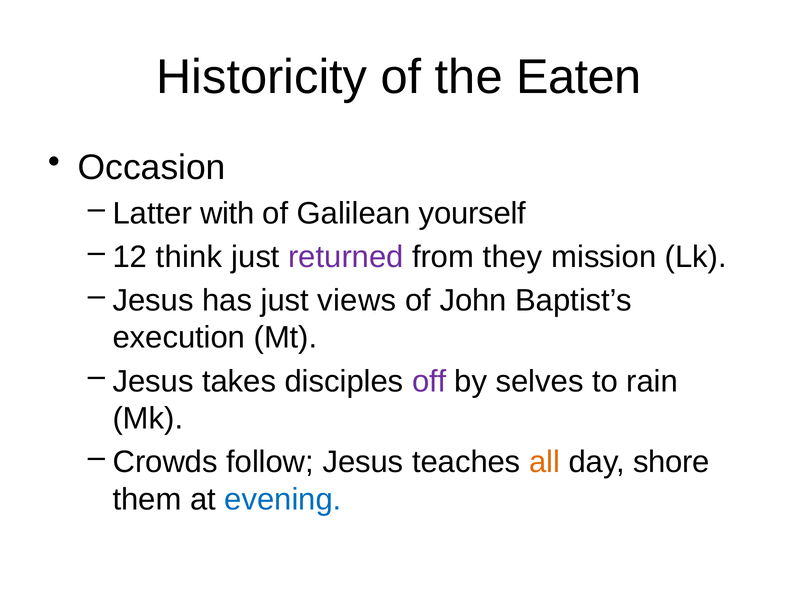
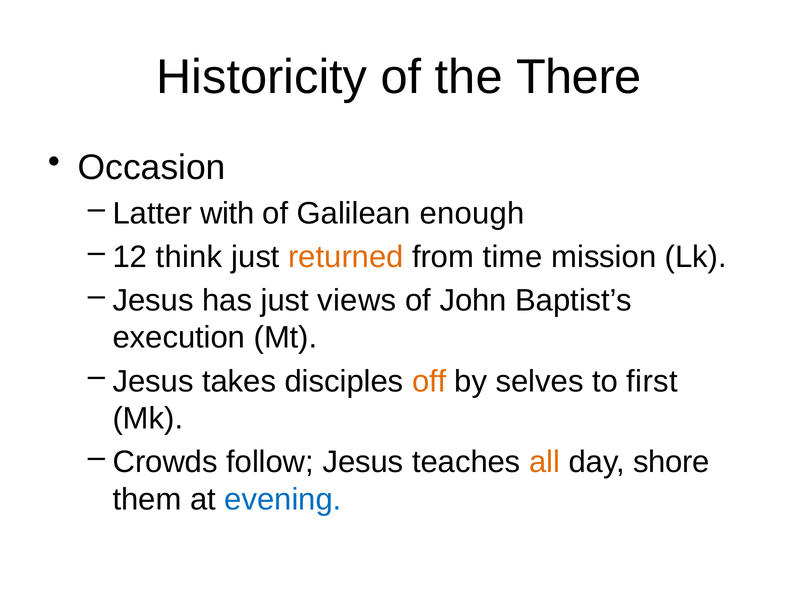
Eaten: Eaten -> There (579, 77)
yourself: yourself -> enough (472, 213)
returned colour: purple -> orange (346, 257)
they: they -> time (513, 257)
off colour: purple -> orange (429, 381)
rain: rain -> first (652, 381)
